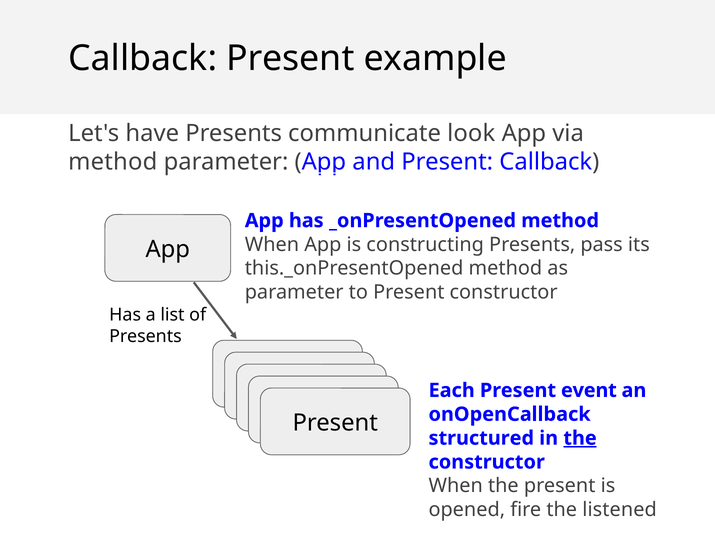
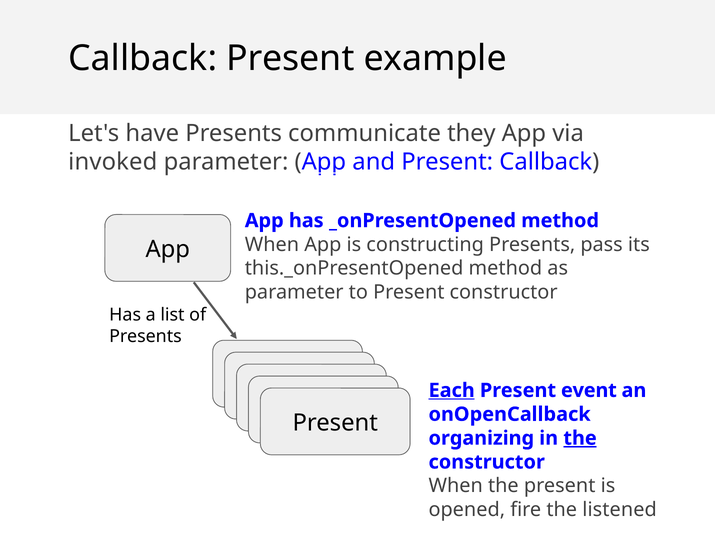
look: look -> they (471, 133)
method: method -> invoked (113, 162)
Each underline: none -> present (452, 390)
structured: structured -> organizing (481, 438)
